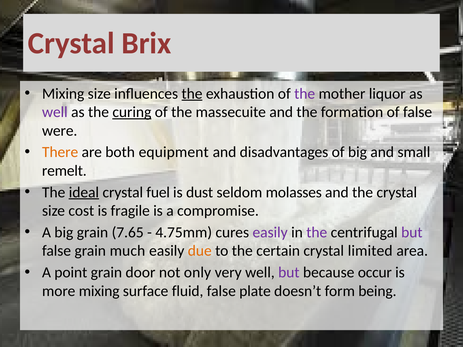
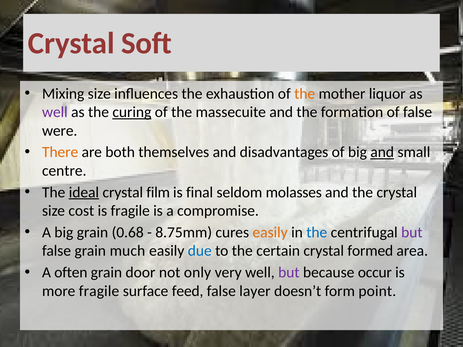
Brix: Brix -> Soft (147, 43)
the underline: present -> none (192, 94)
the colour: purple -> orange (305, 94)
equipment: equipment -> themselves (174, 152)
and underline: none -> present (382, 152)
remelt: remelt -> centre (64, 171)
fuel: fuel -> film (158, 192)
dust: dust -> final (200, 192)
7.65: 7.65 -> 0.68 (128, 233)
4.75mm: 4.75mm -> 8.75mm (184, 233)
easily colour: purple -> orange (270, 233)
the colour: purple -> blue (317, 233)
due colour: orange -> blue (200, 251)
limited: limited -> formed (370, 251)
point: point -> often (71, 273)
more mixing: mixing -> fragile (99, 291)
fluid: fluid -> feed (188, 291)
plate: plate -> layer (255, 291)
being: being -> point (377, 291)
